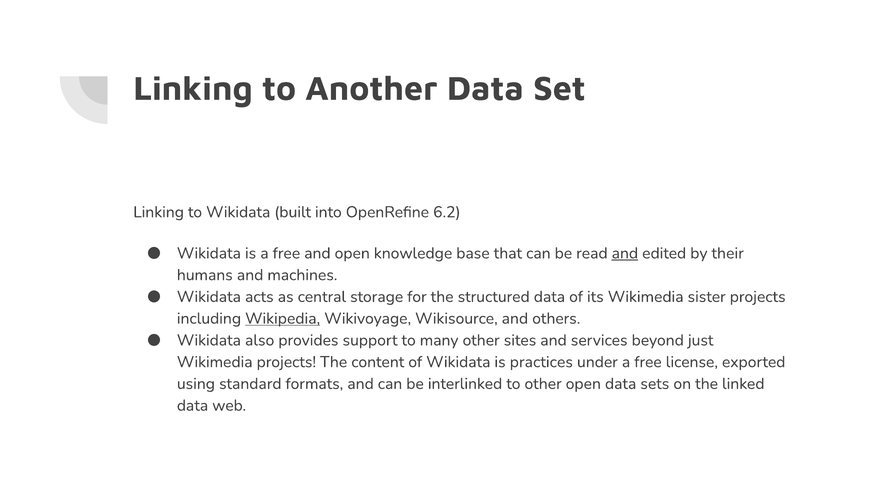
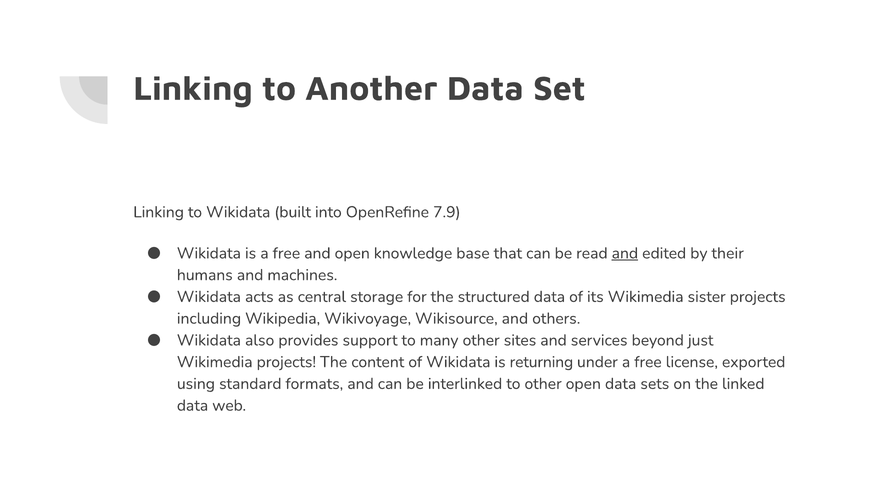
6.2: 6.2 -> 7.9 (447, 212)
Wikipedia underline: present -> none (283, 319)
practices: practices -> returning (541, 362)
